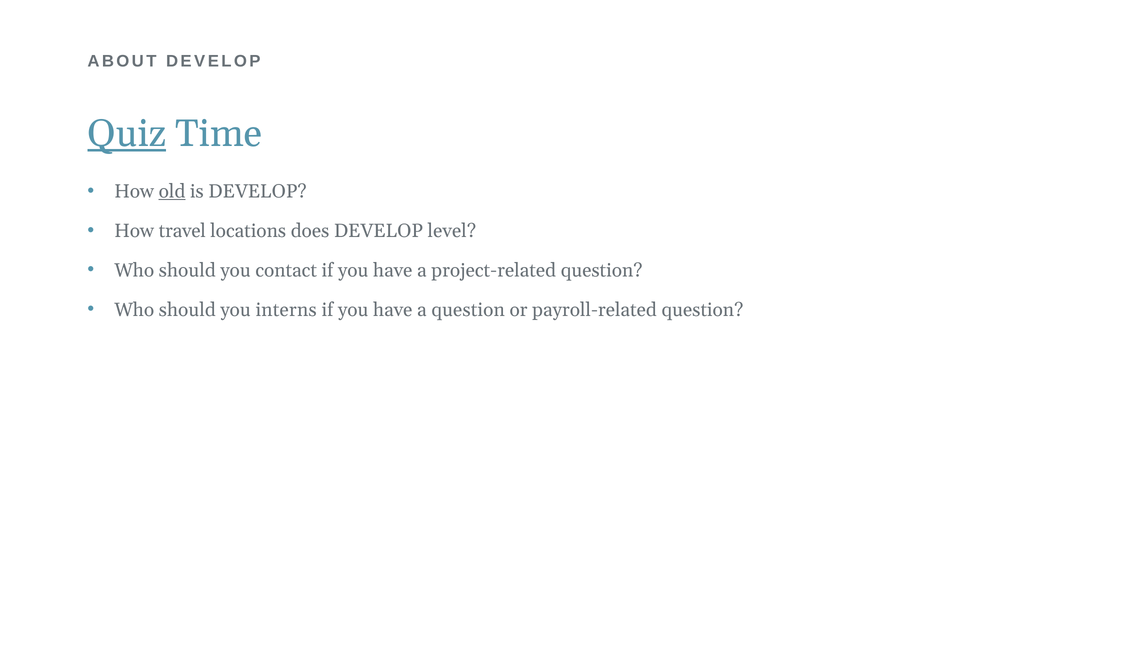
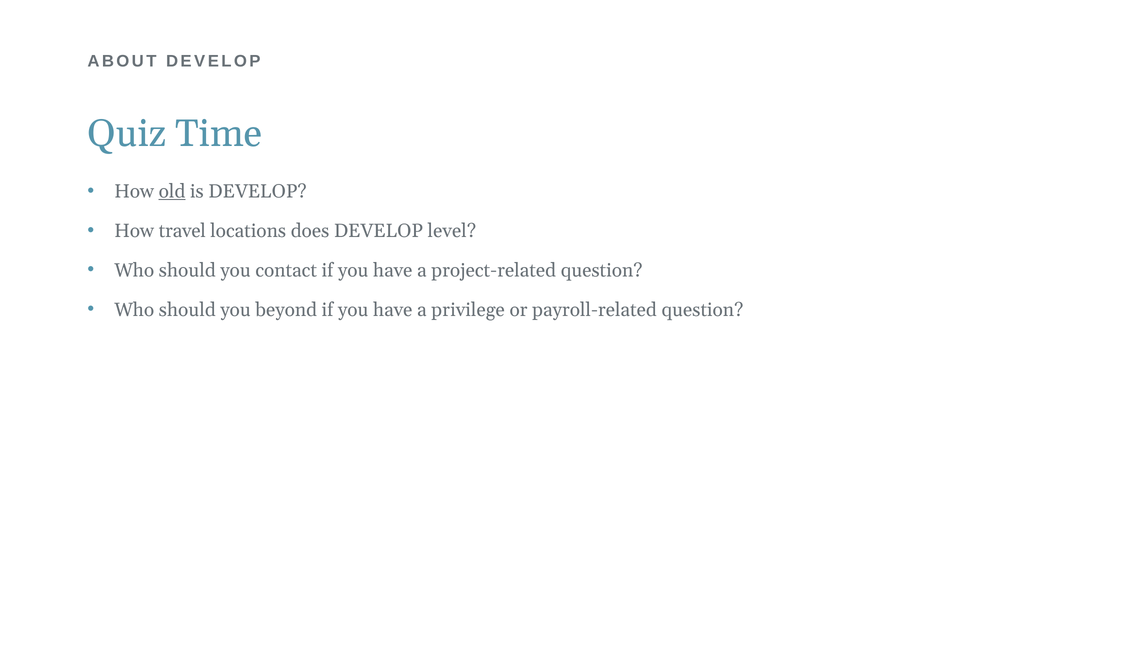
Quiz underline: present -> none (127, 134)
interns: interns -> beyond (286, 310)
a question: question -> privilege (468, 310)
